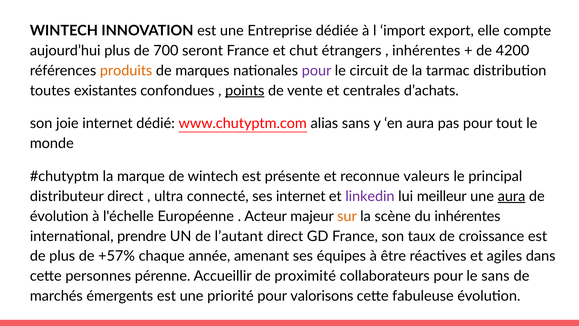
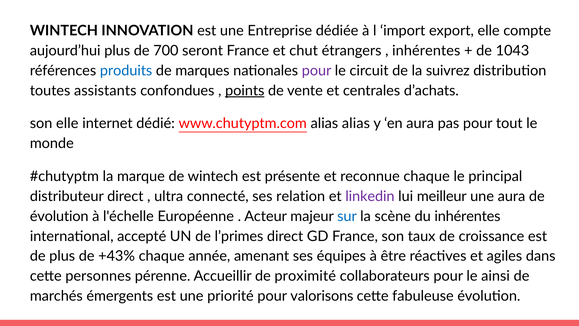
4200: 4200 -> 1043 (512, 51)
produits colour: orange -> blue (126, 71)
tarmac: tarmac -> suivrez (448, 71)
existantes: existantes -> assistants (105, 90)
son joie: joie -> elle (67, 123)
alias sans: sans -> alias (356, 123)
reconnue valeurs: valeurs -> chaque (427, 176)
ses internet: internet -> relation (301, 196)
aura underline: present -> none (512, 196)
sur colour: orange -> blue (347, 216)
prendre: prendre -> accepté (142, 236)
l’autant: l’autant -> l’primes (239, 236)
+57%: +57% -> +43% (117, 256)
le sans: sans -> ainsi (496, 276)
